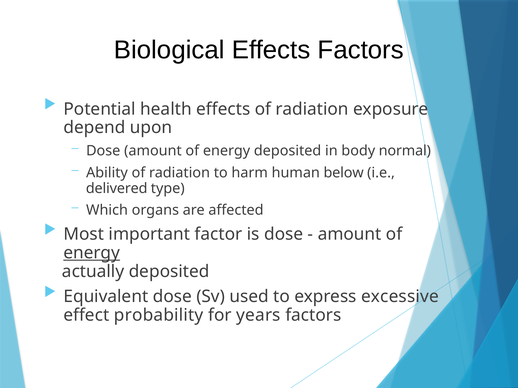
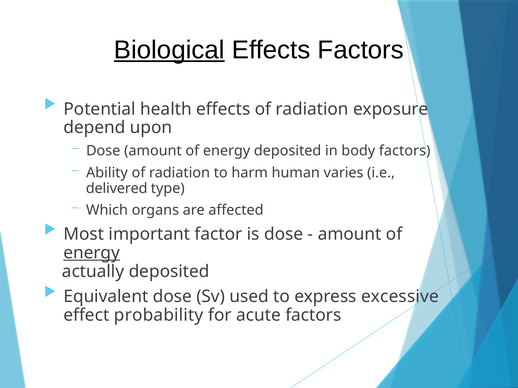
Biological underline: none -> present (169, 50)
body normal: normal -> factors (405, 151)
below: below -> varies (344, 173)
years: years -> acute (259, 315)
